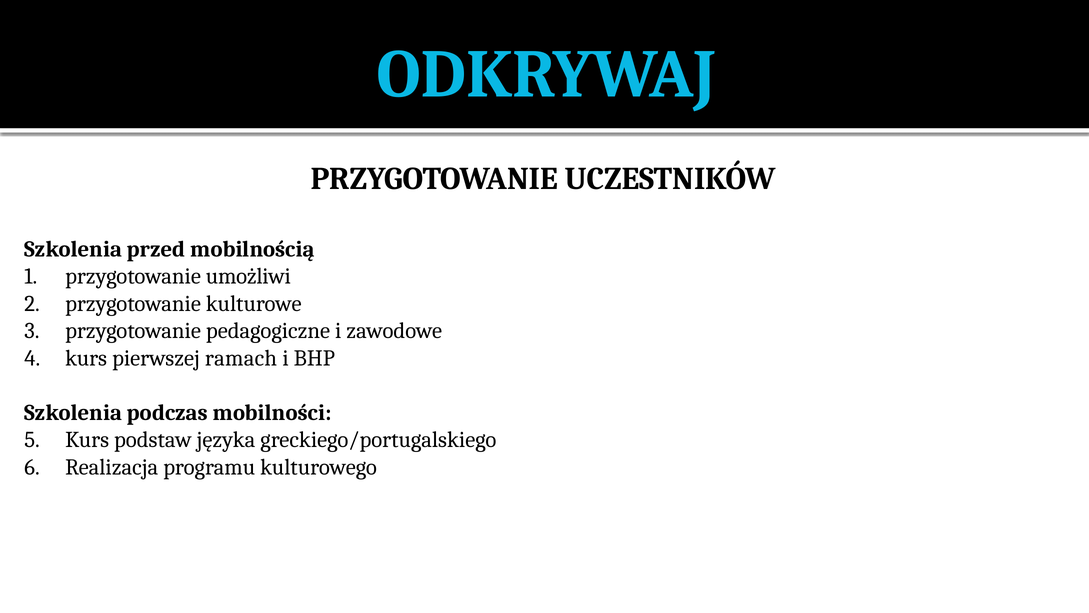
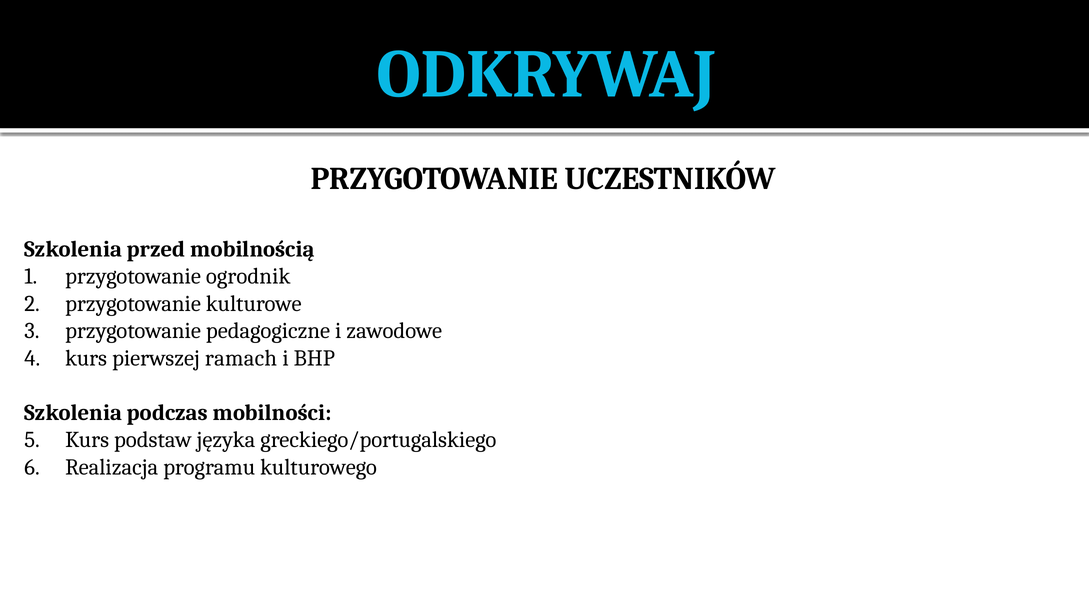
umożliwi: umożliwi -> ogrodnik (248, 276)
